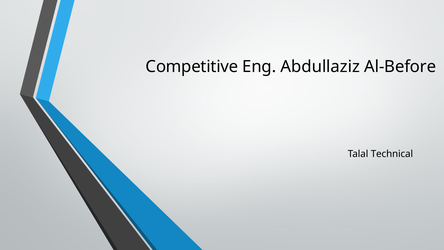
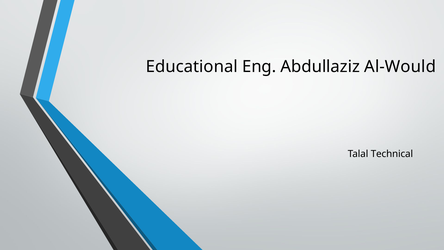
Competitive: Competitive -> Educational (192, 66)
Al-Before: Al-Before -> Al-Would (400, 66)
